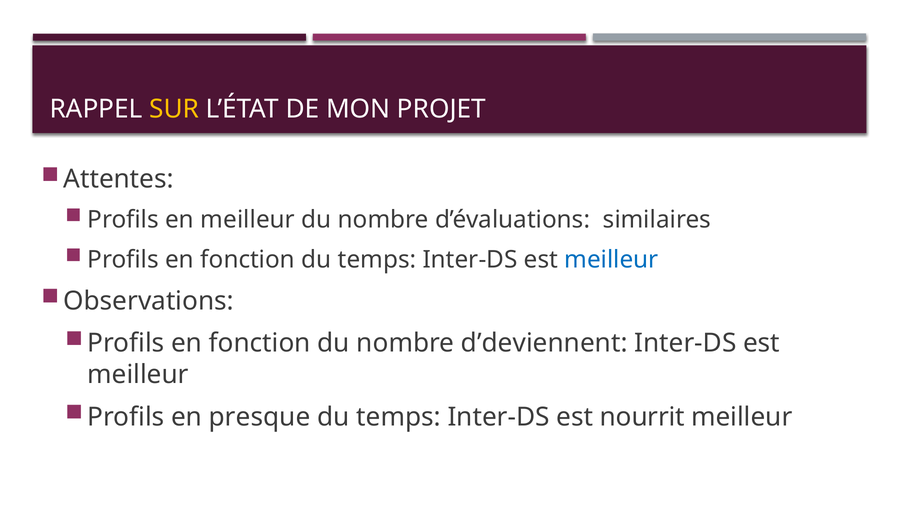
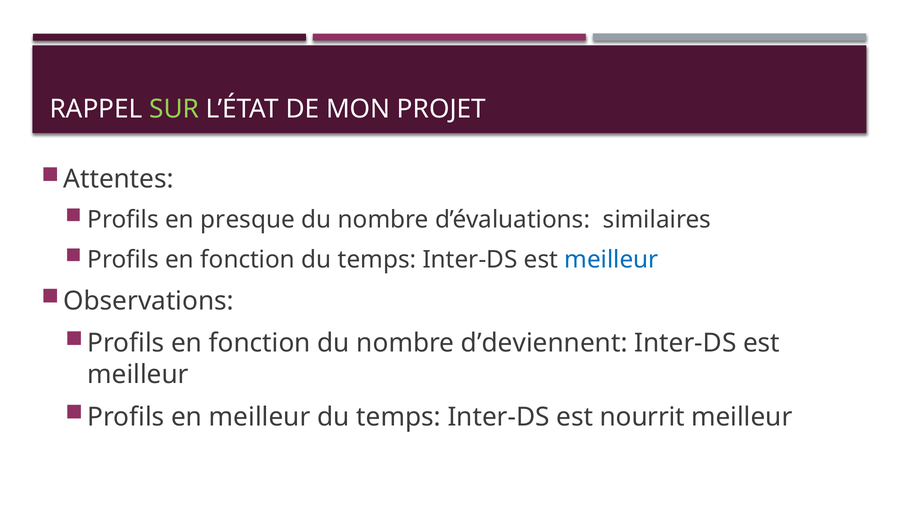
SUR colour: yellow -> light green (174, 109)
en meilleur: meilleur -> presque (248, 220)
en presque: presque -> meilleur (260, 417)
